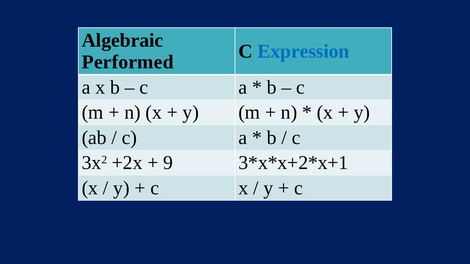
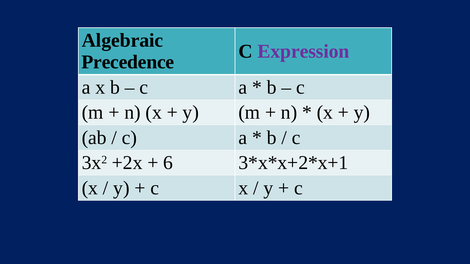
Expression colour: blue -> purple (303, 51)
Performed: Performed -> Precedence (128, 62)
9: 9 -> 6 (168, 163)
